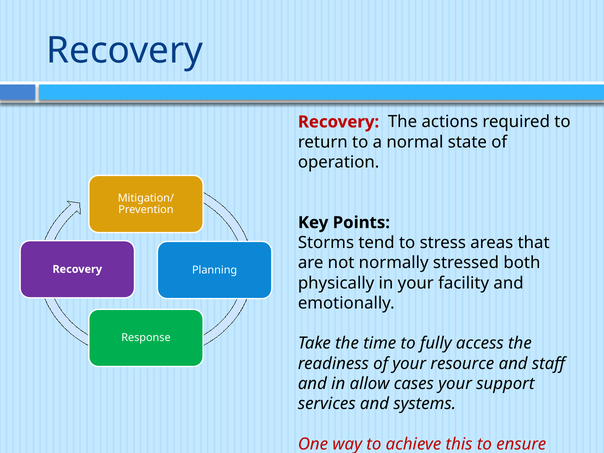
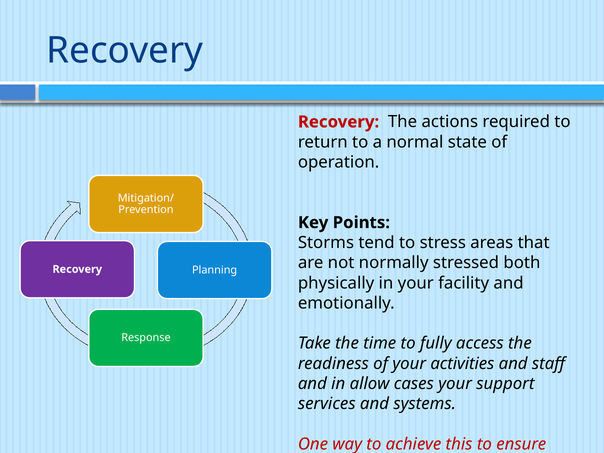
resource: resource -> activities (462, 364)
